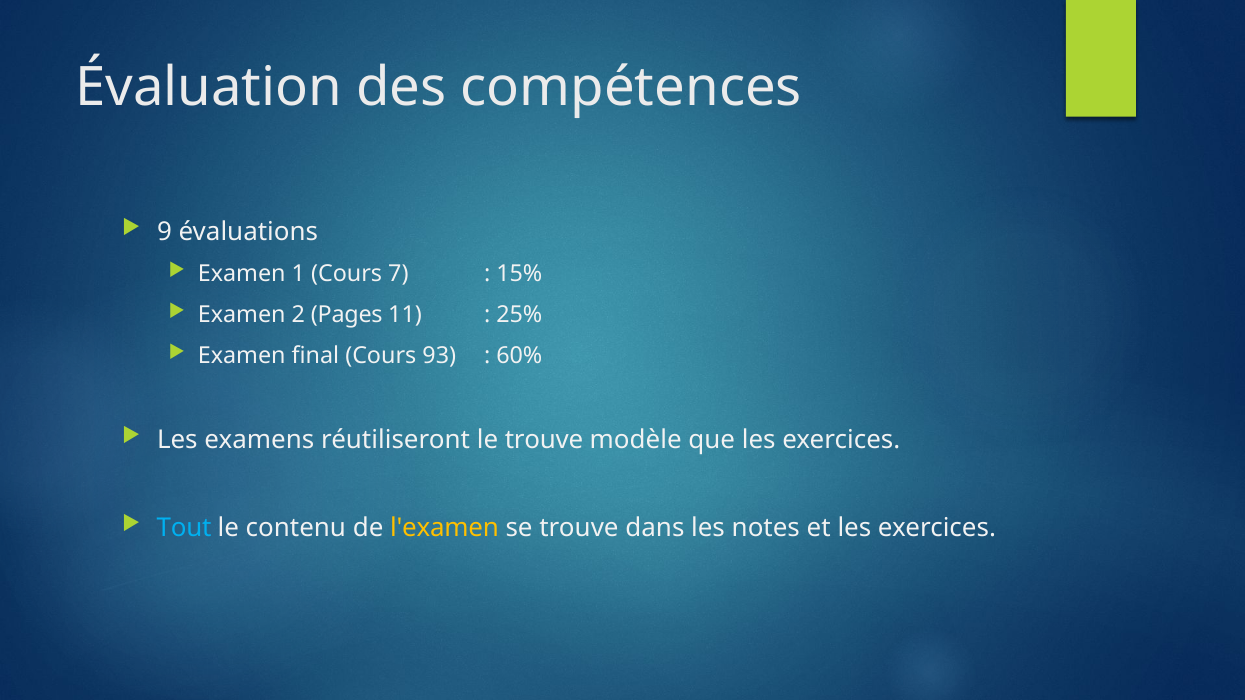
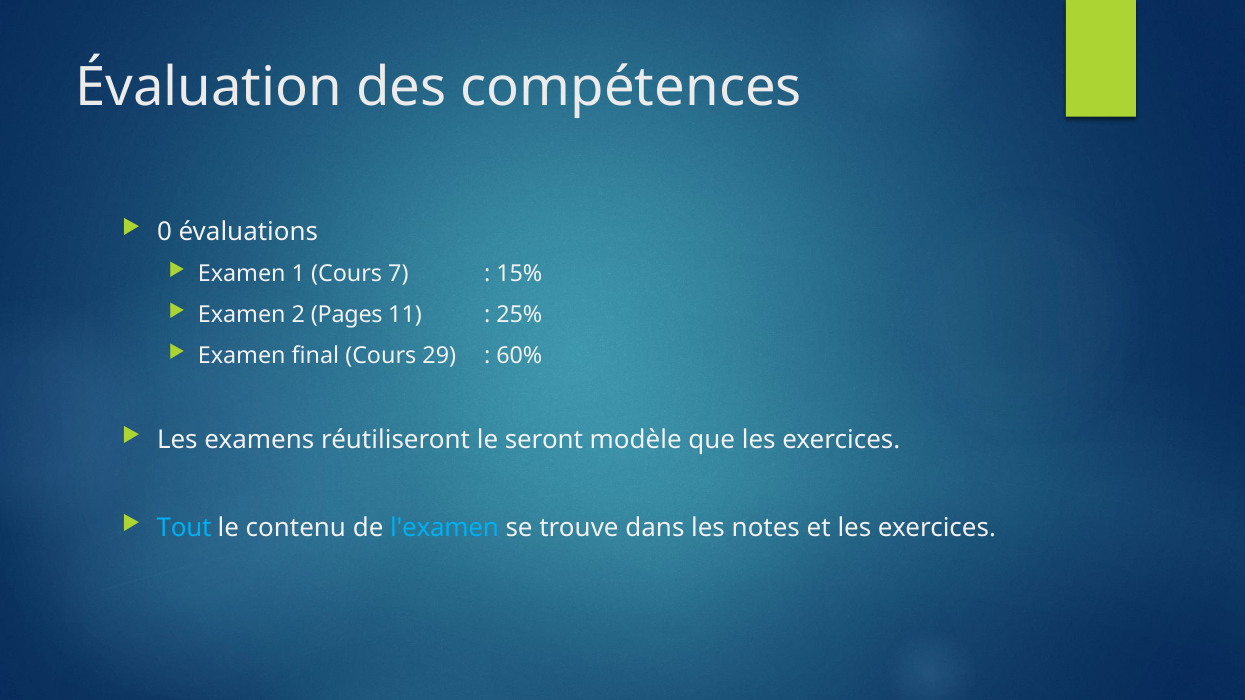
9: 9 -> 0 (164, 232)
93: 93 -> 29 (439, 356)
le trouve: trouve -> seront (544, 440)
l'examen colour: yellow -> light blue (445, 528)
